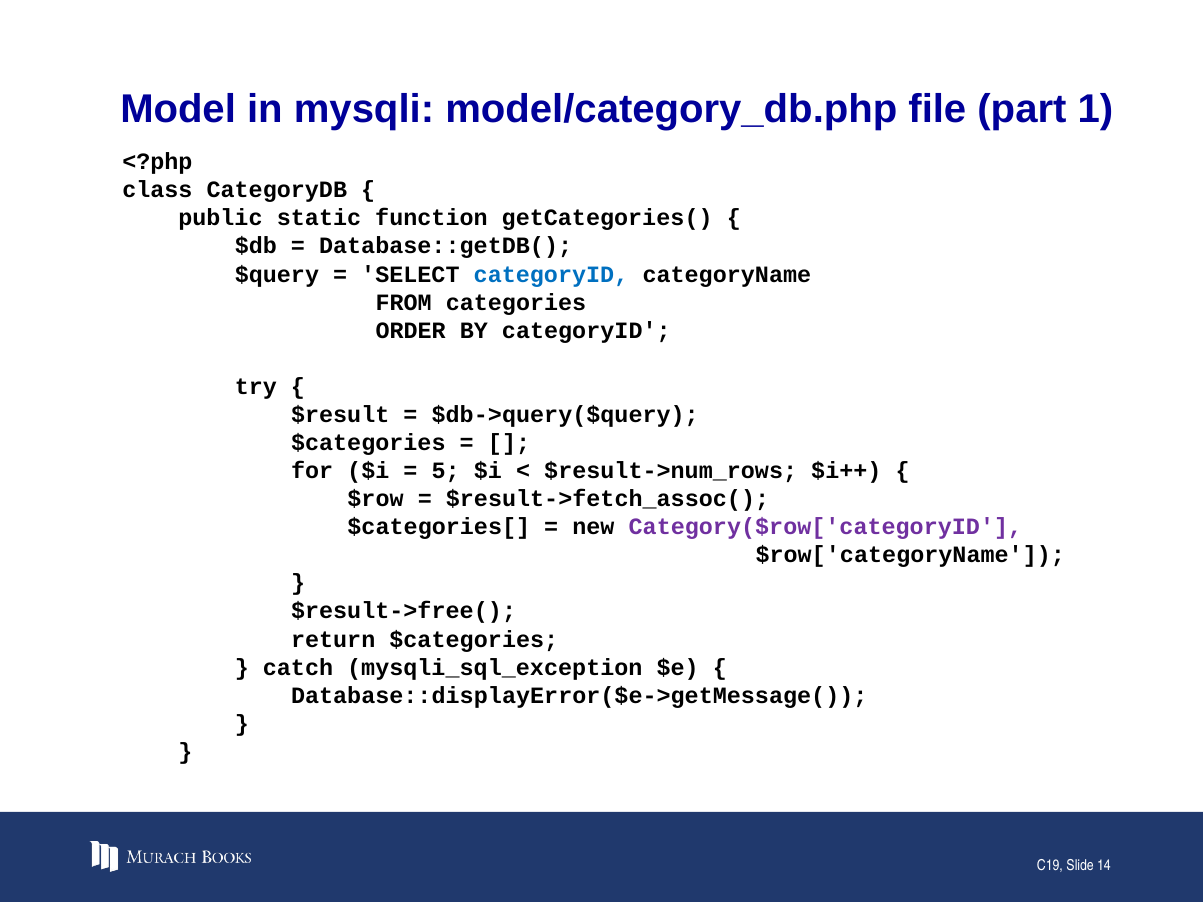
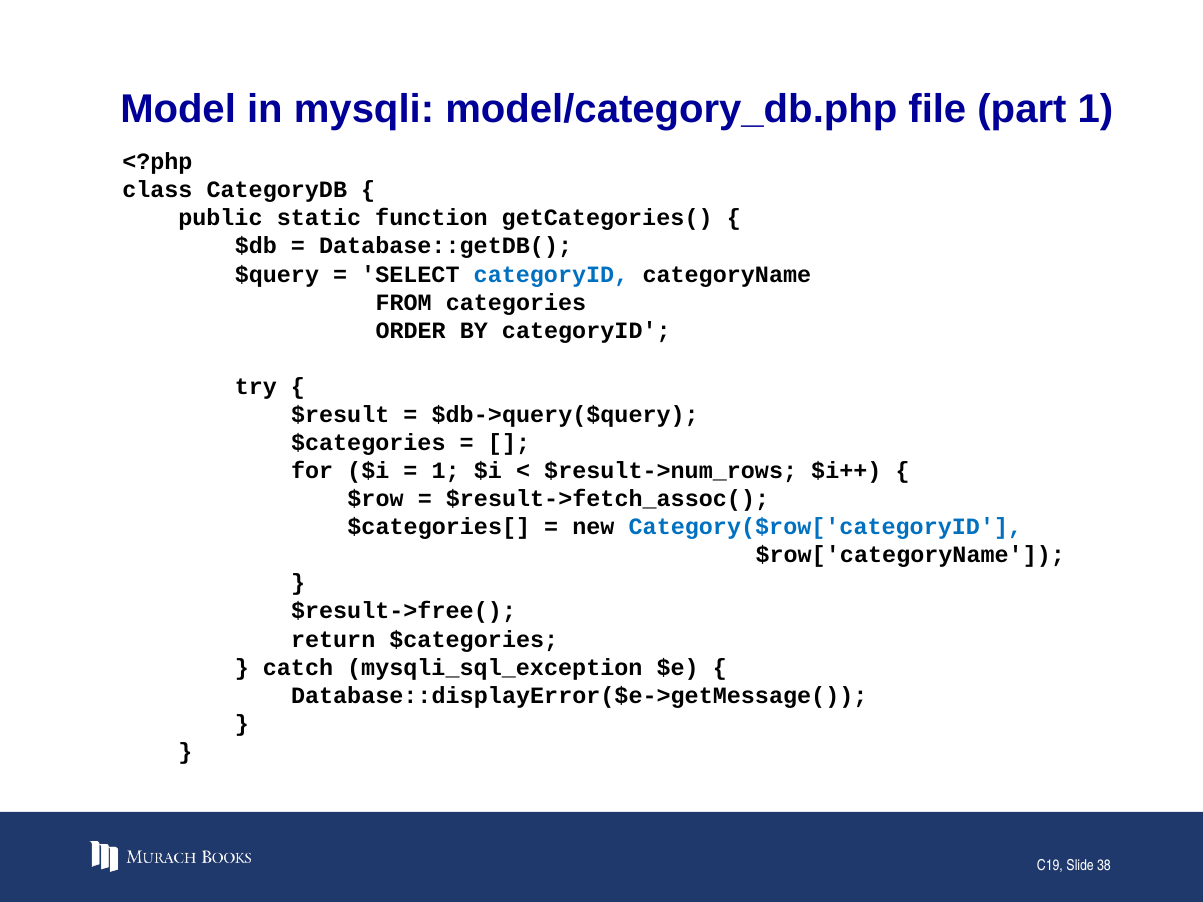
5: 5 -> 1 (446, 471)
Category($row['categoryID colour: purple -> blue (825, 527)
14: 14 -> 38 (1104, 866)
